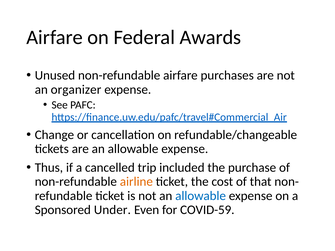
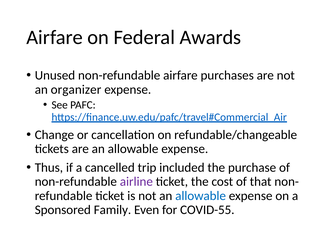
airline colour: orange -> purple (136, 182)
Under: Under -> Family (112, 210)
COVID-59: COVID-59 -> COVID-55 (207, 210)
